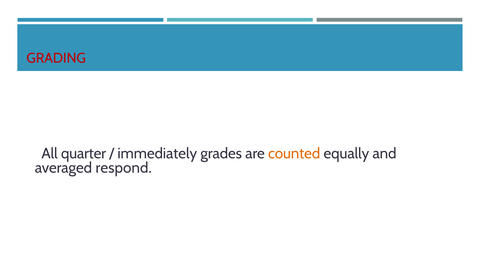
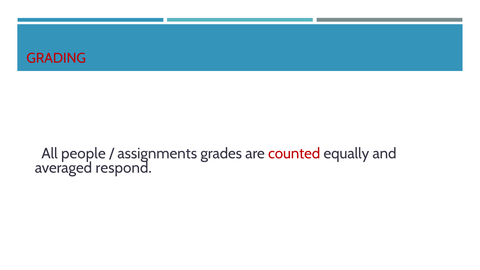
quarter: quarter -> people (83, 154)
immediately: immediately -> assignments (157, 154)
counted colour: orange -> red (294, 154)
